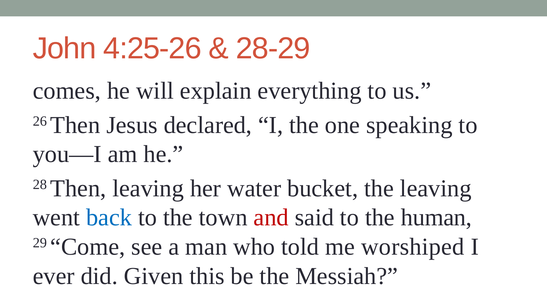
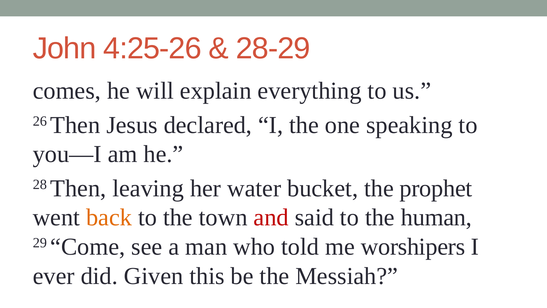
the leaving: leaving -> prophet (436, 188)
back colour: blue -> orange (109, 217)
worshiped: worshiped -> worshipers (413, 247)
